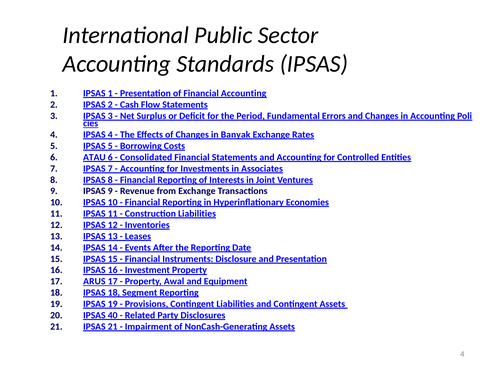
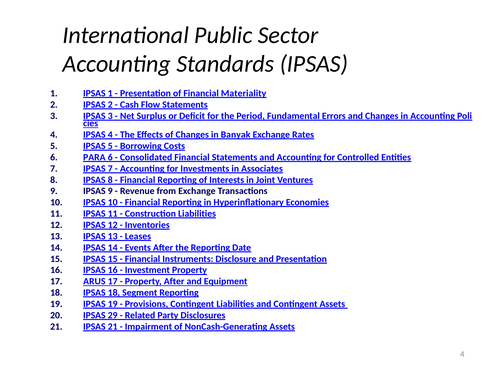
Financial Accounting: Accounting -> Materiality (244, 93)
ATAU: ATAU -> PARA (94, 157)
Property Awal: Awal -> After (174, 281)
40: 40 -> 29 (113, 315)
